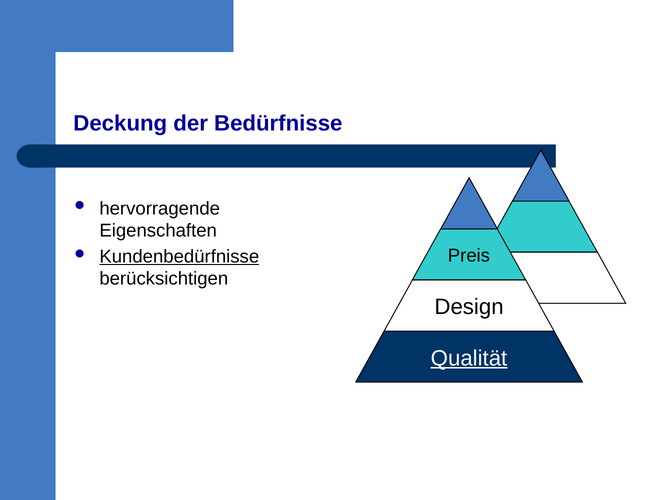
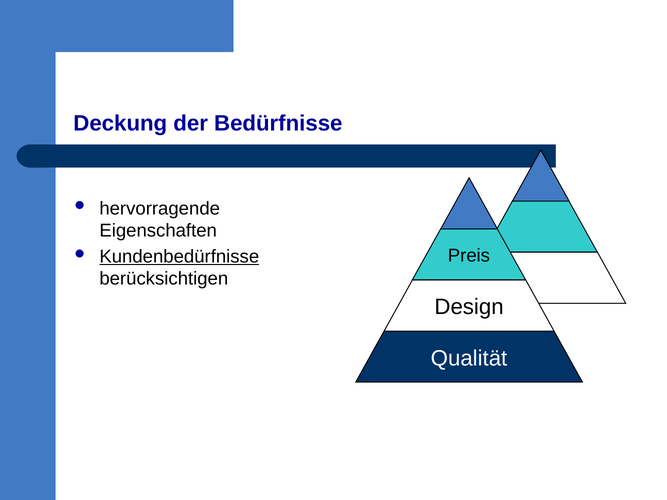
Qualität underline: present -> none (469, 358)
